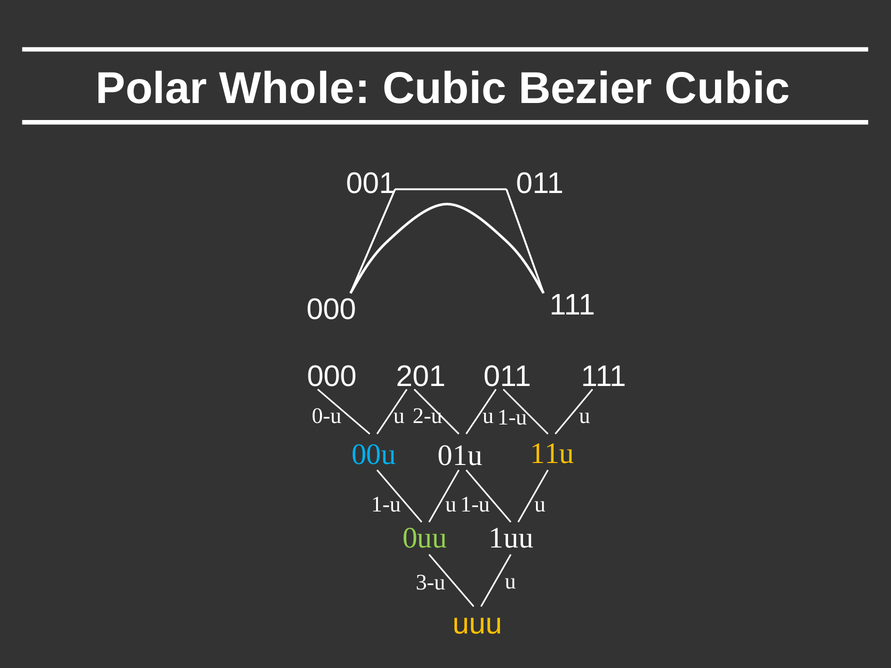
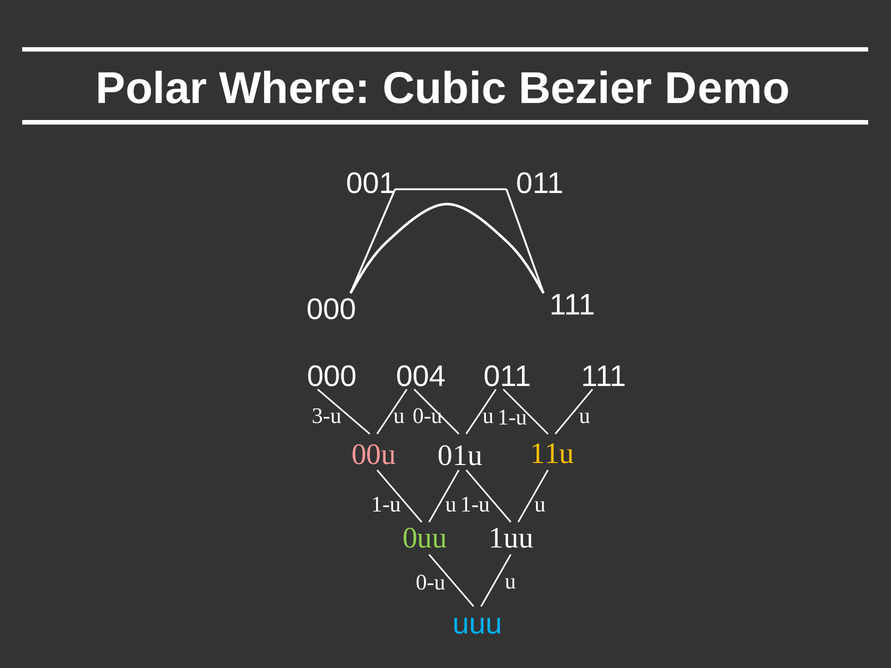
Whole: Whole -> Where (295, 88)
Bezier Cubic: Cubic -> Demo (727, 88)
201: 201 -> 004 (421, 376)
0-u: 0-u -> 3-u (327, 416)
2-u: 2-u -> 0-u (427, 416)
00u colour: light blue -> pink (374, 455)
3-u: 3-u -> 0-u (431, 583)
uuu colour: yellow -> light blue (477, 624)
